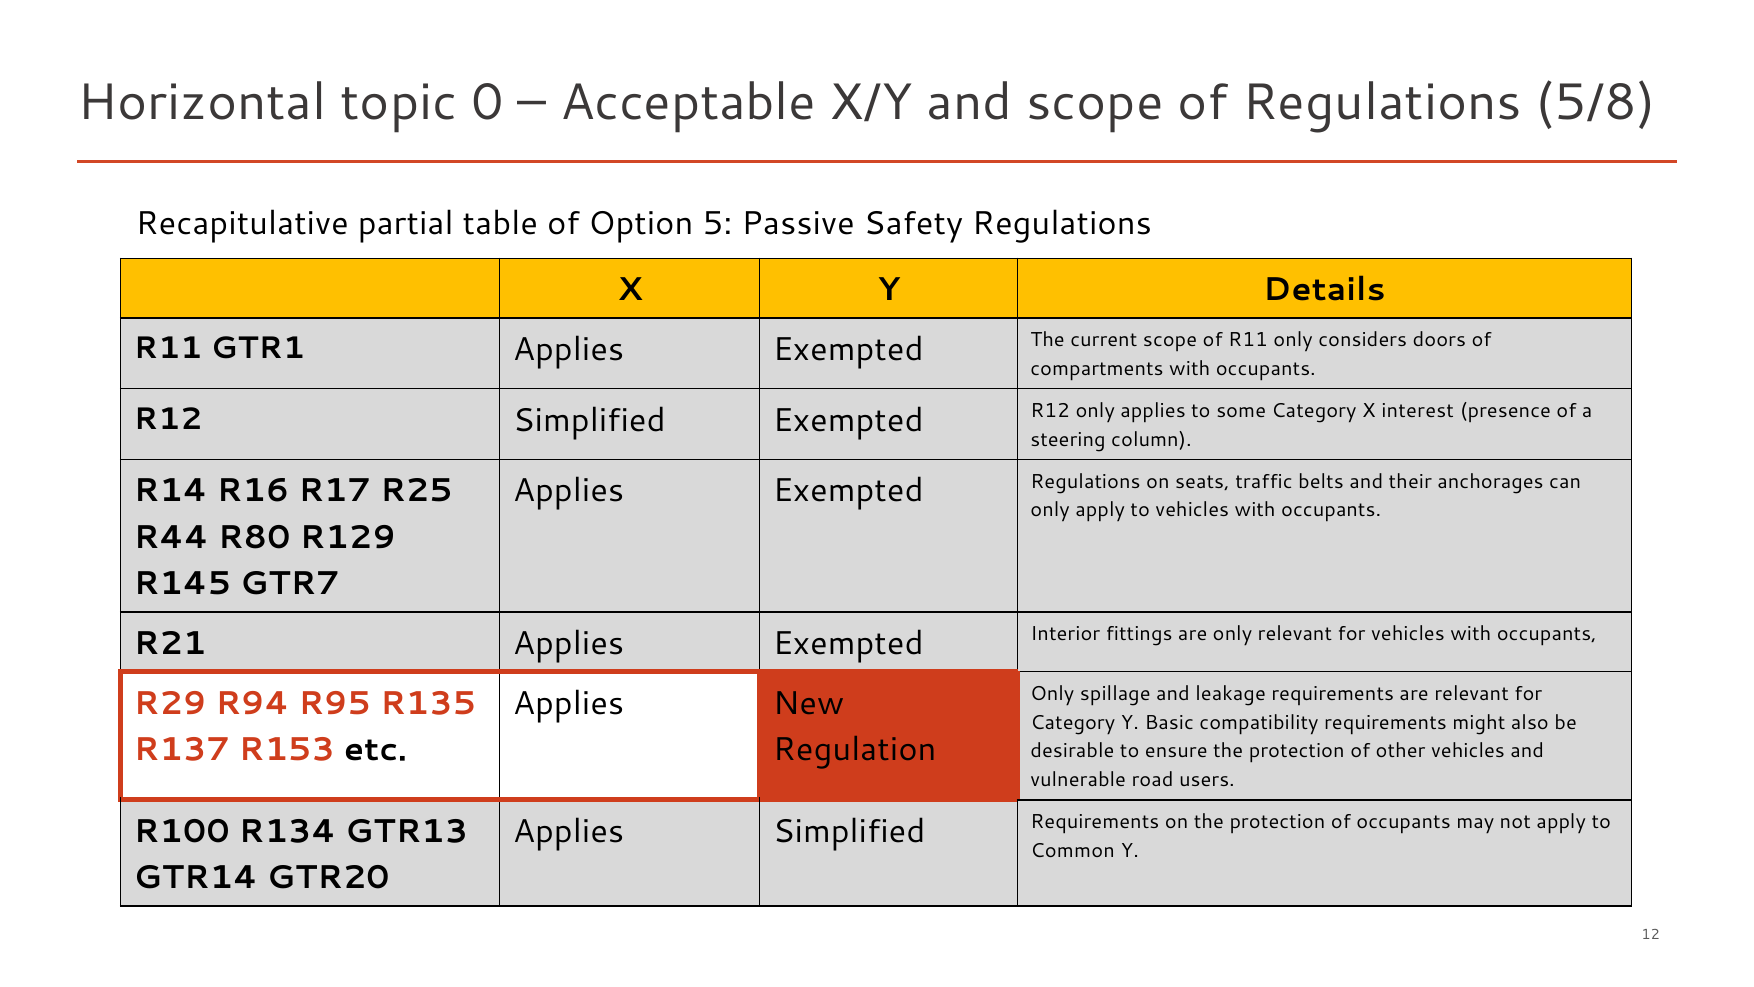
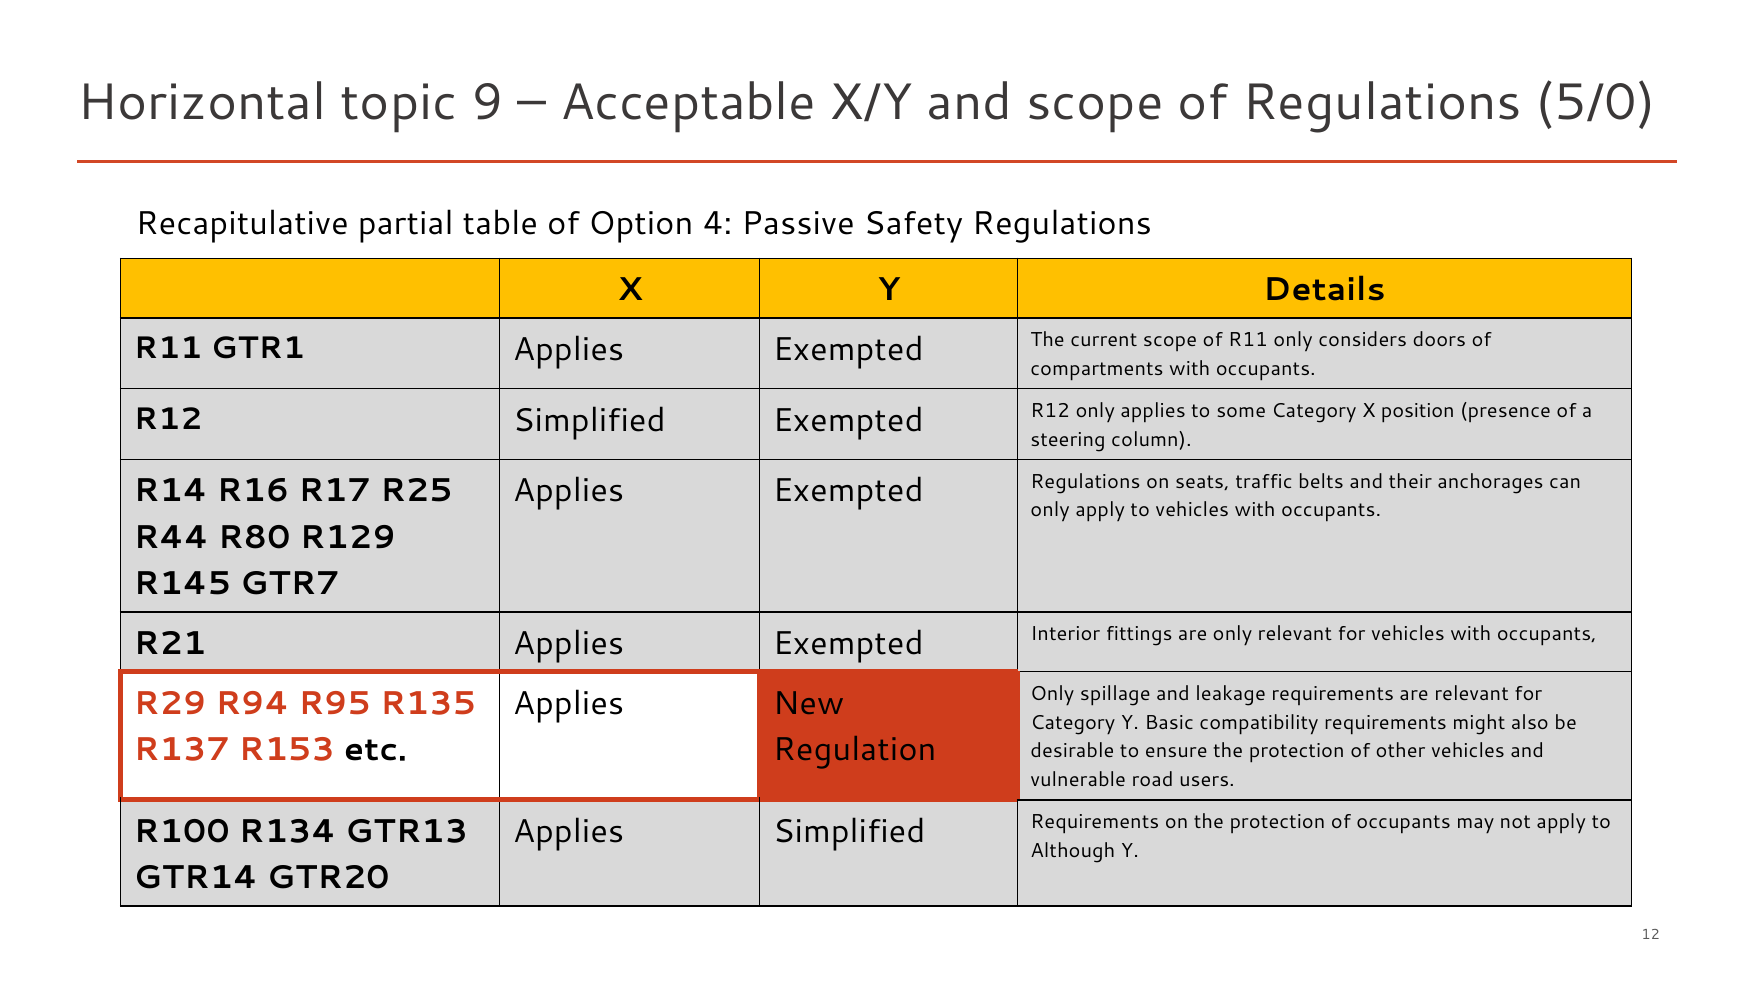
0: 0 -> 9 (488, 103)
5/8: 5/8 -> 5/0 (1596, 103)
5: 5 -> 4 (718, 223)
interest: interest -> position (1418, 411)
Common: Common -> Although (1073, 850)
